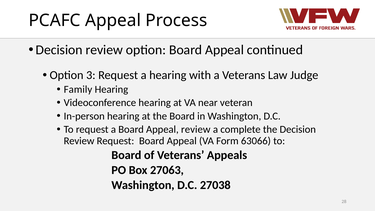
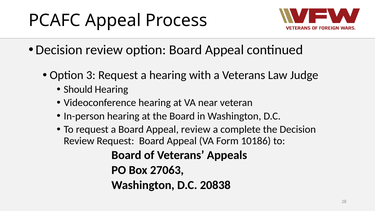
Family: Family -> Should (78, 89)
63066: 63066 -> 10186 (256, 141)
27038: 27038 -> 20838 (215, 185)
